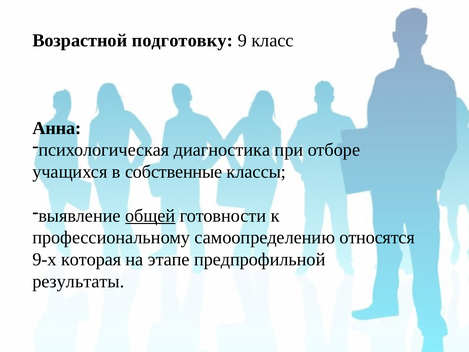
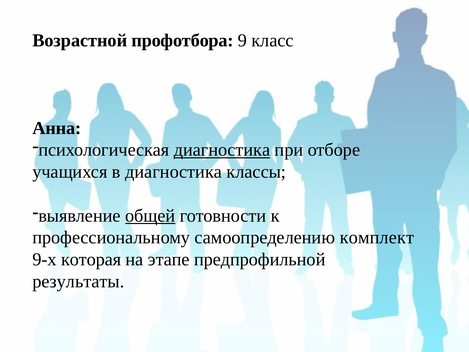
подготовку: подготовку -> профотбора (182, 40)
диагностика underline: none -> present (222, 150)
в собственные: собственные -> диагностика (174, 172)
относятся: относятся -> комплект (377, 237)
